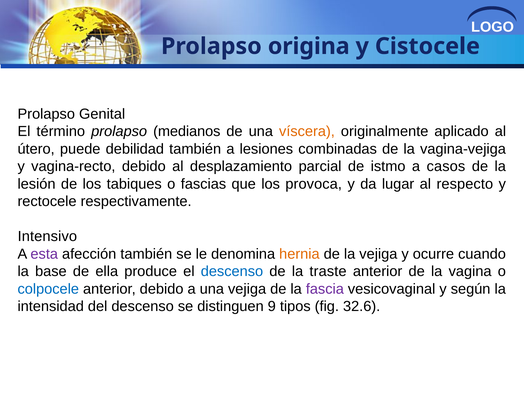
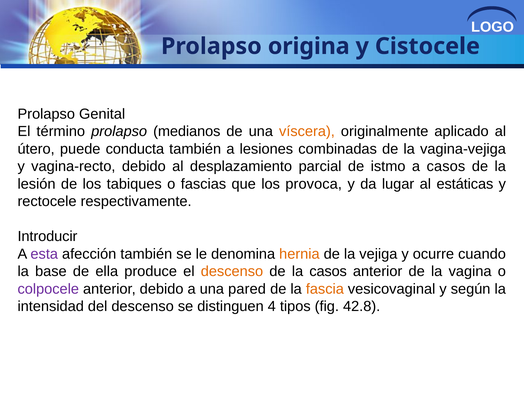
debilidad: debilidad -> conducta (135, 149)
respecto: respecto -> estáticas (465, 184)
Intensivo: Intensivo -> Introducir (47, 236)
descenso colour: blue -> orange (232, 271)
la traste: traste -> casos (328, 271)
colpocele colour: blue -> purple (48, 289)
una vejiga: vejiga -> pared (247, 289)
fascia colour: purple -> orange (325, 289)
9: 9 -> 4 (272, 306)
32.6: 32.6 -> 42.8 (362, 306)
